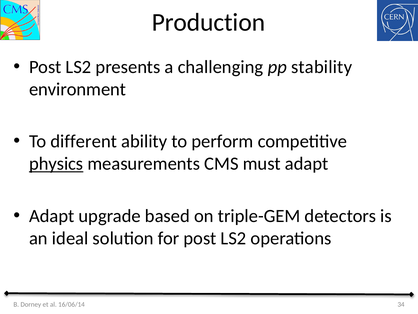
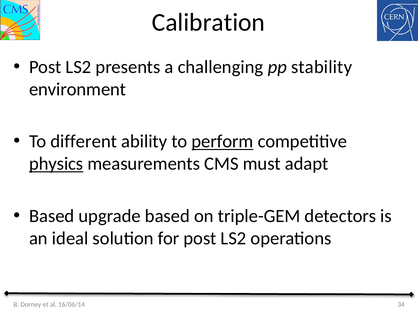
Production: Production -> Calibration (208, 22)
perform underline: none -> present (223, 141)
Adapt: Adapt -> Based (52, 216)
